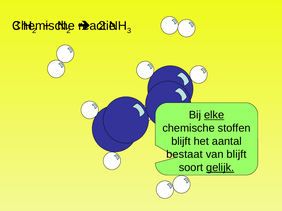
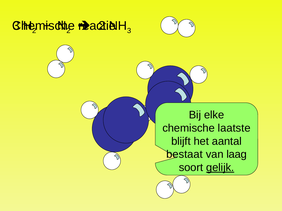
elke underline: present -> none (214, 115)
stoffen: stoffen -> laatste (234, 128)
van blijft: blijft -> laag (237, 155)
